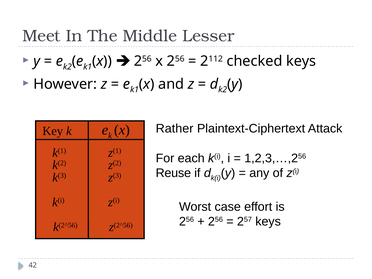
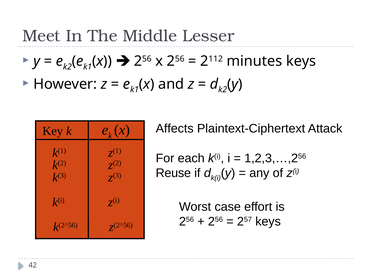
checked: checked -> minutes (254, 61)
Rather: Rather -> Affects (175, 129)
